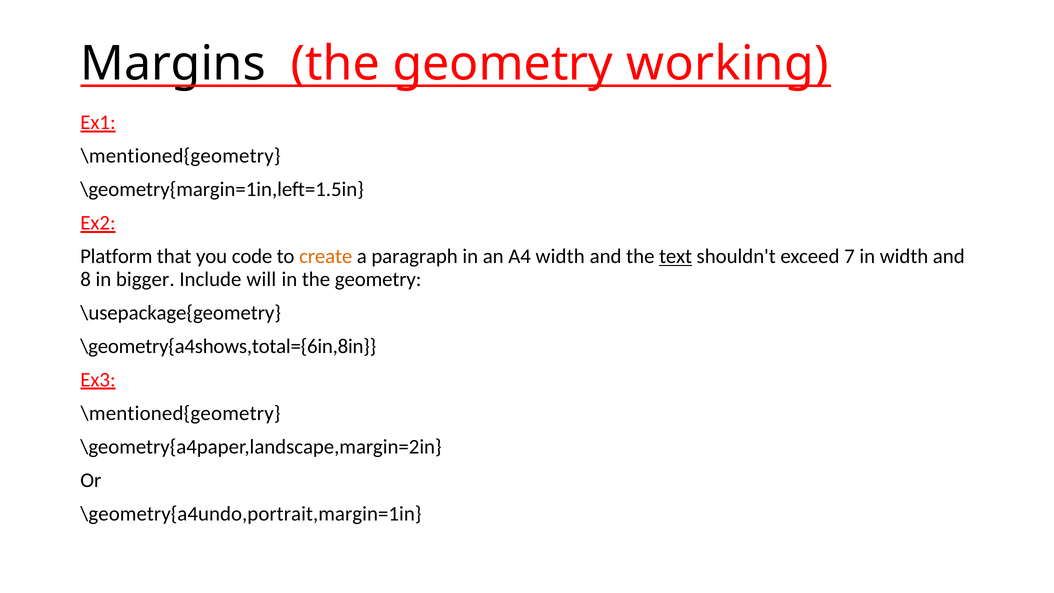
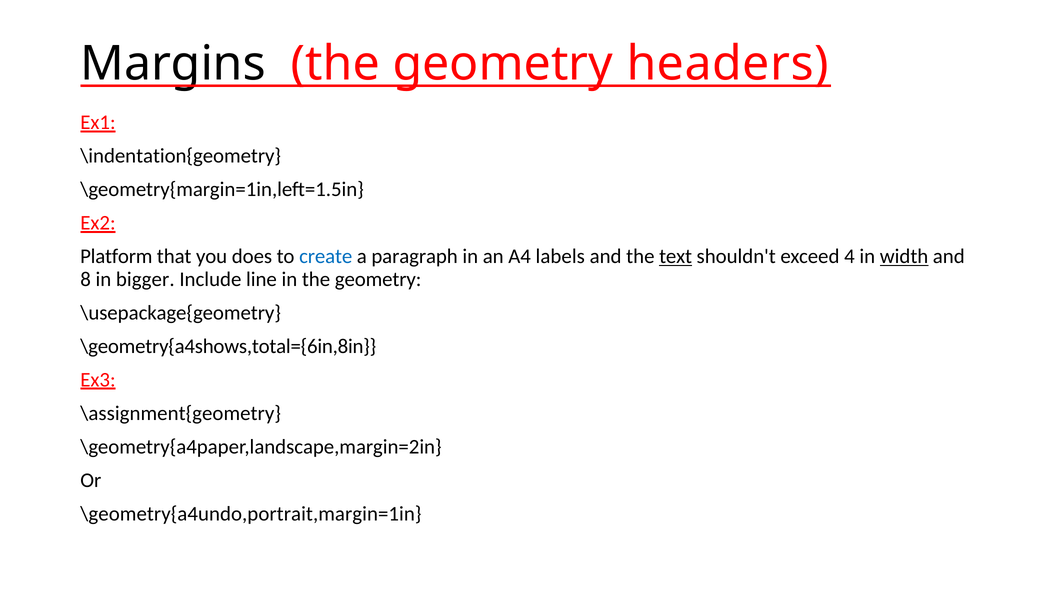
working: working -> headers (728, 64)
\mentioned{geometry: \mentioned{geometry -> \indentation{geometry (181, 156)
code: code -> does (252, 257)
create colour: orange -> blue (326, 257)
A4 width: width -> labels (560, 257)
7: 7 -> 4 (849, 257)
width underline: none -> present (904, 257)
will: will -> line (261, 279)
\mentioned{geometry: \mentioned{geometry -> \assignment{geometry (181, 413)
